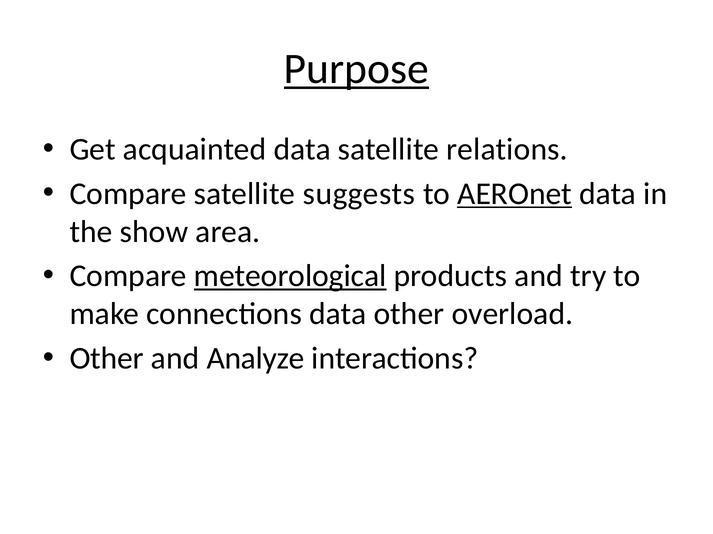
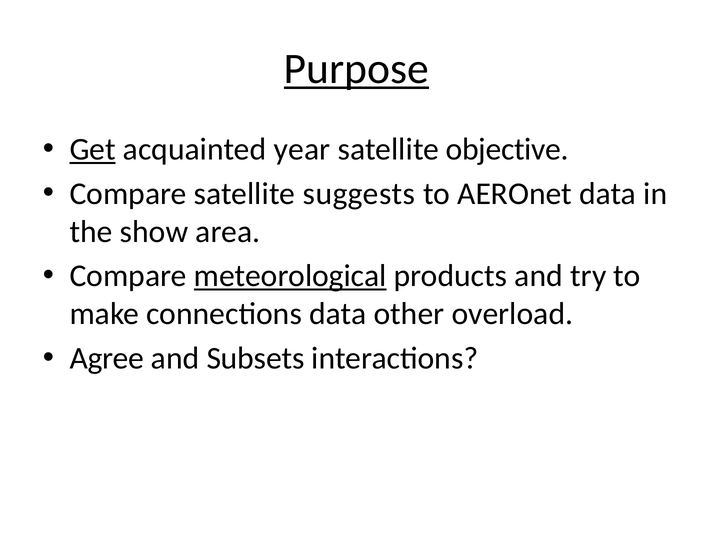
Get underline: none -> present (93, 150)
acquainted data: data -> year (302, 150)
relations: relations -> objective (507, 150)
AEROnet underline: present -> none (515, 194)
Other: Other -> Agree (107, 359)
Analyze: Analyze -> Subsets (256, 359)
